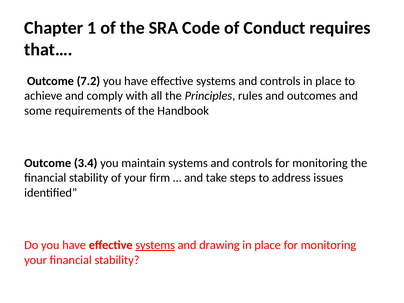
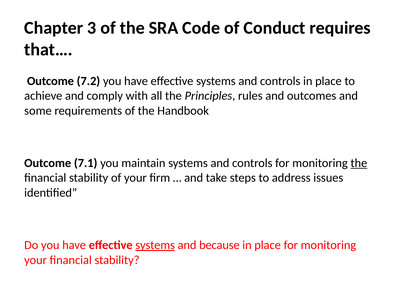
1: 1 -> 3 (92, 28)
3.4: 3.4 -> 7.1 (86, 163)
the underline: none -> present (359, 163)
drawing: drawing -> because (219, 245)
